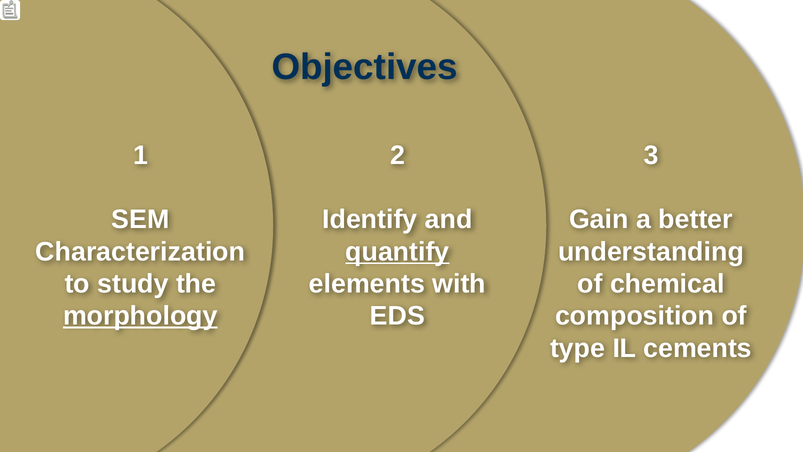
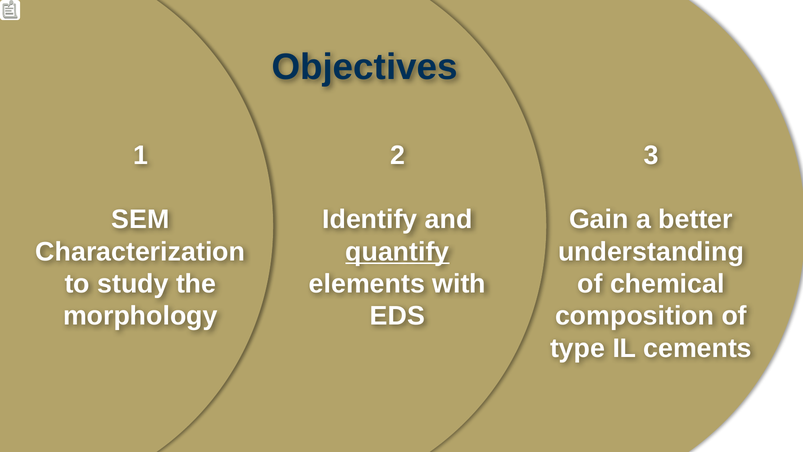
morphology underline: present -> none (140, 316)
